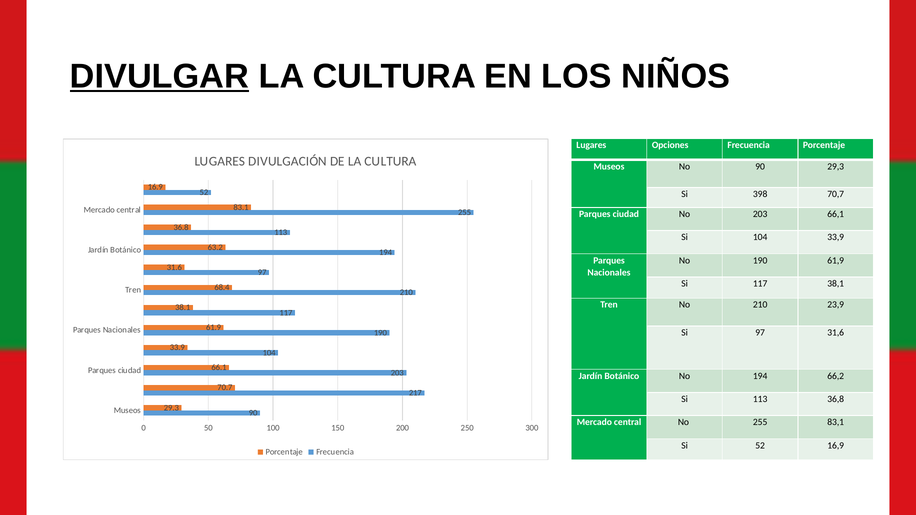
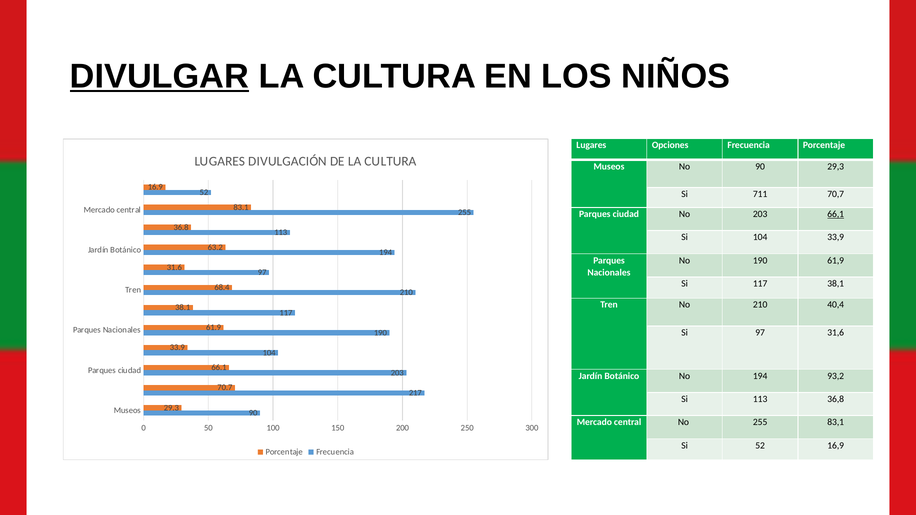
398: 398 -> 711 (760, 194)
66,1 underline: none -> present (836, 214)
23,9: 23,9 -> 40,4 (836, 305)
66,2: 66,2 -> 93,2 (836, 376)
